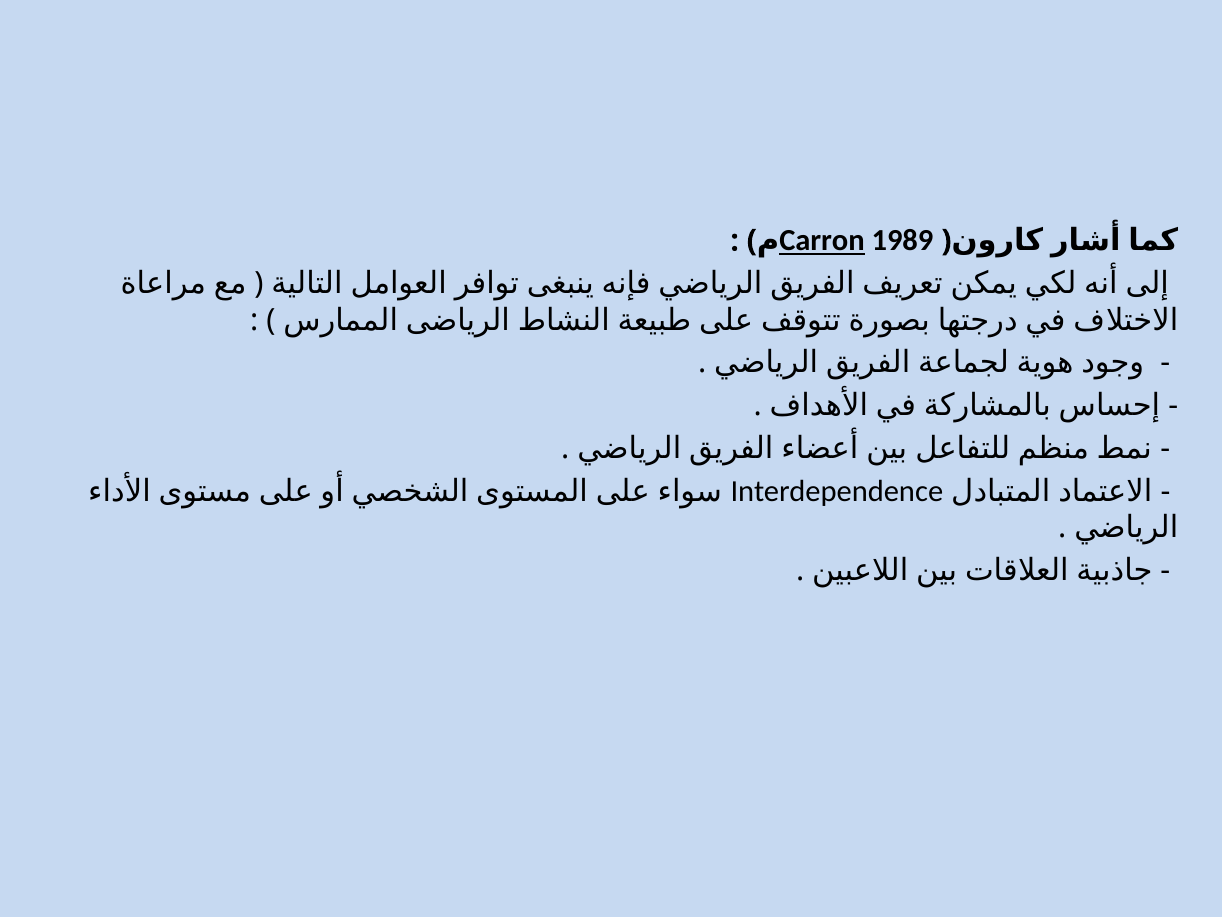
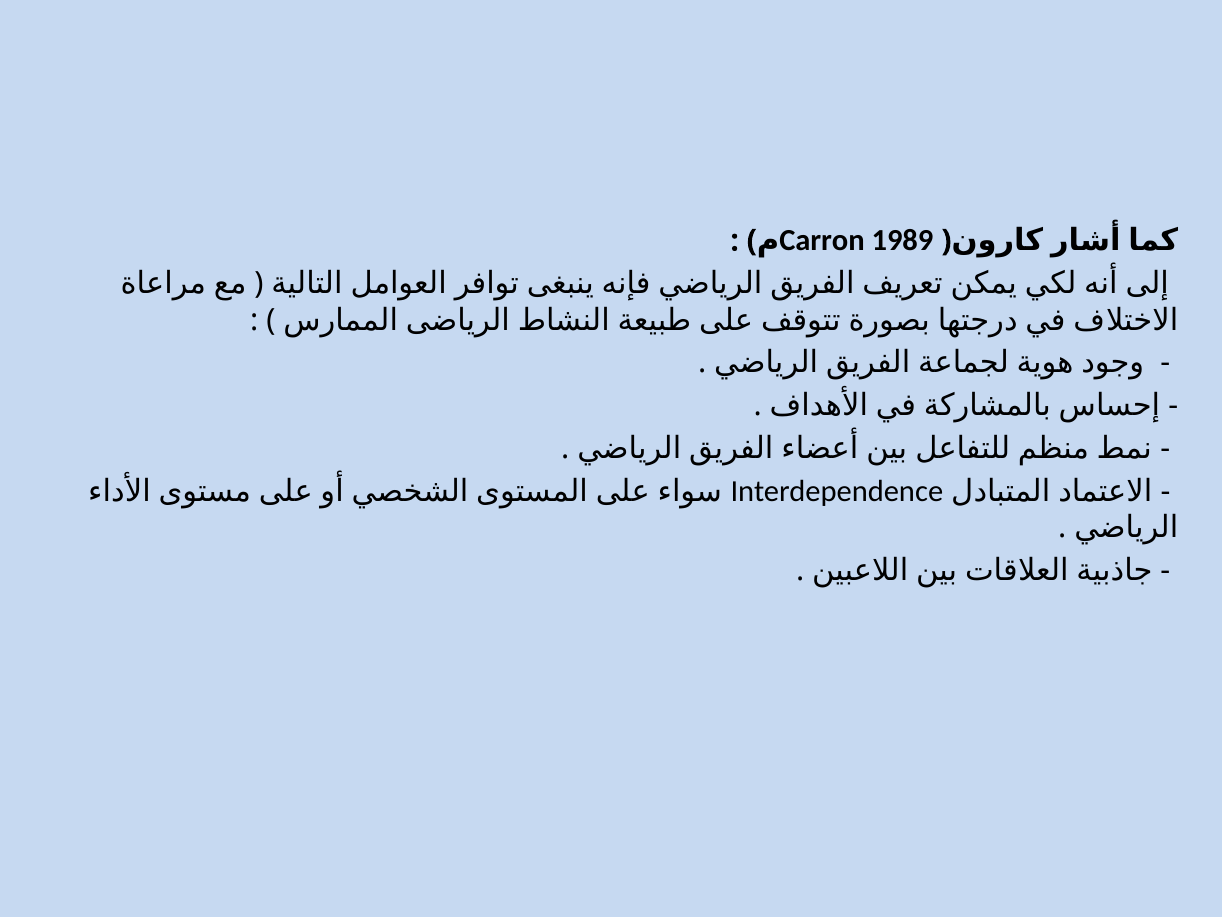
Carron underline: present -> none (822, 240)
